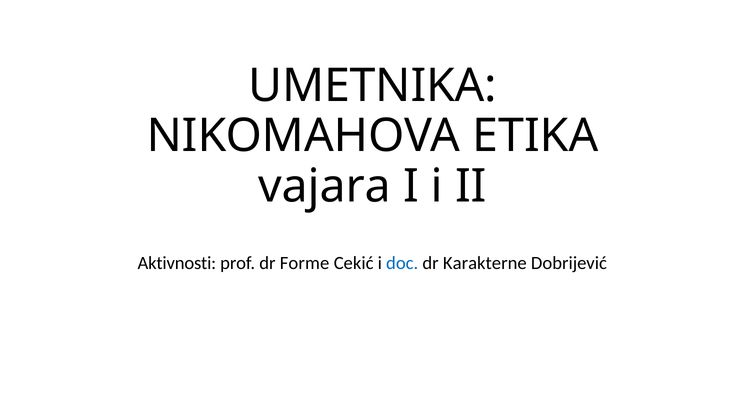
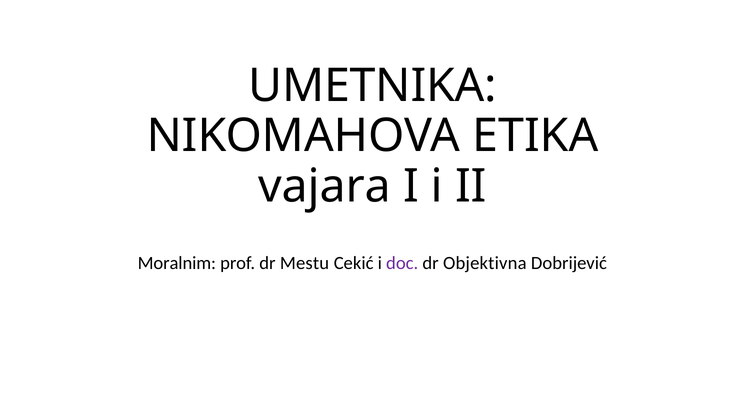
Aktivnosti: Aktivnosti -> Moralnim (177, 263)
Forme: Forme -> Mestu (305, 263)
doc colour: blue -> purple (402, 263)
Karakterne: Karakterne -> Objektivna (485, 263)
